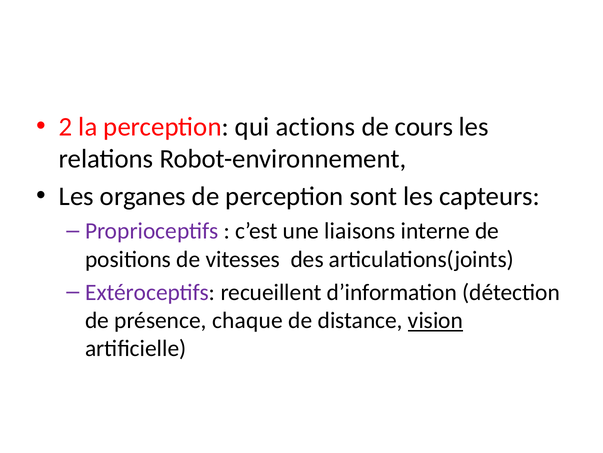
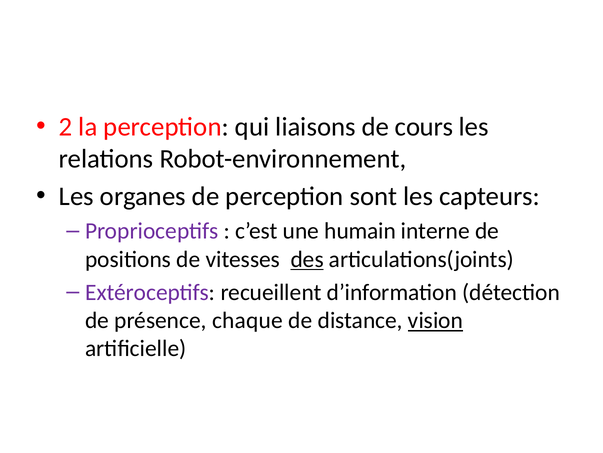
actions: actions -> liaisons (316, 126)
liaisons: liaisons -> humain (360, 231)
des underline: none -> present (307, 259)
